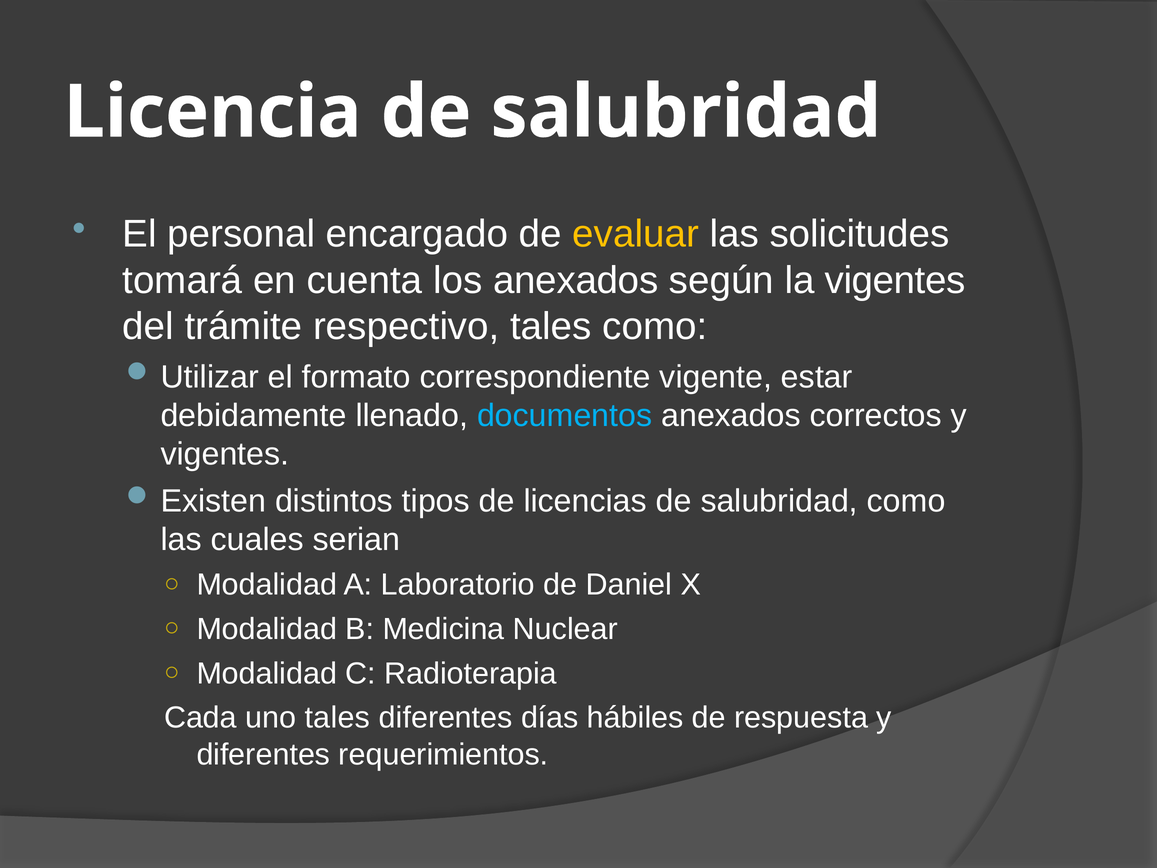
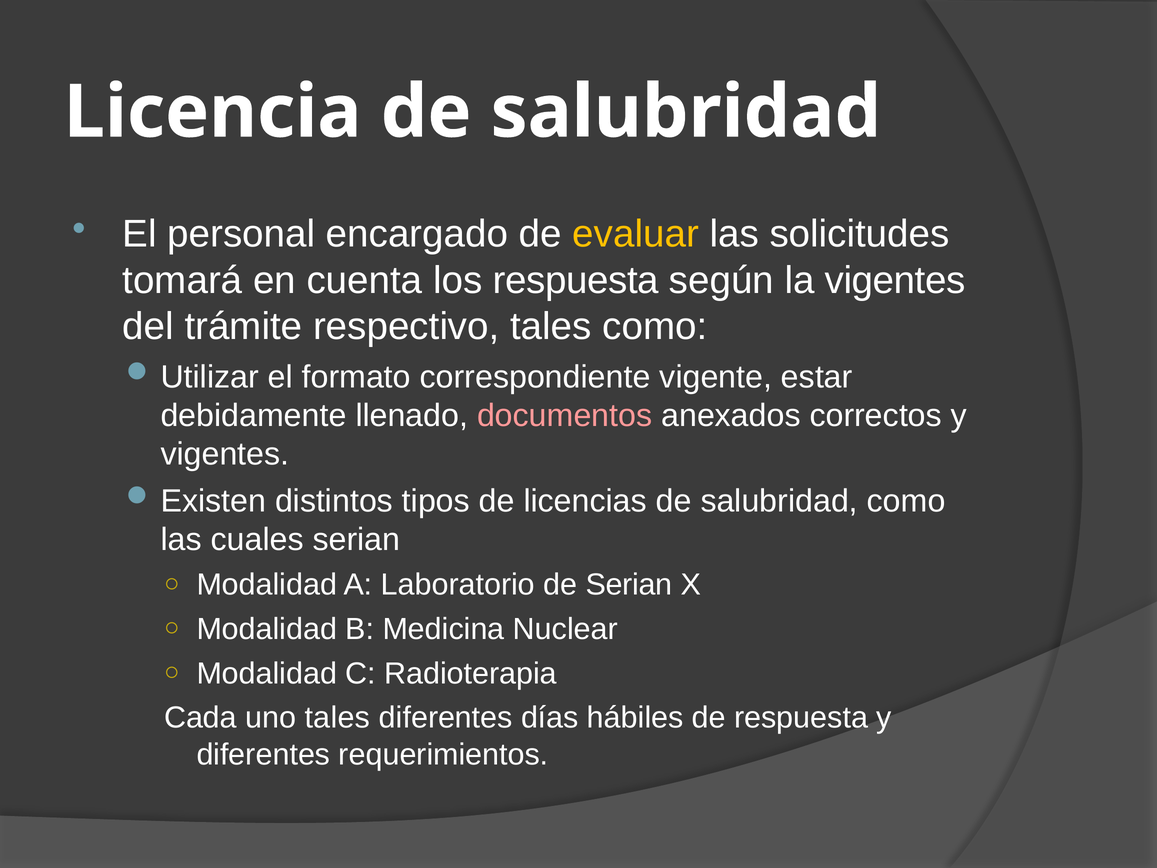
los anexados: anexados -> respuesta (576, 280)
documentos colour: light blue -> pink (565, 415)
de Daniel: Daniel -> Serian (629, 585)
